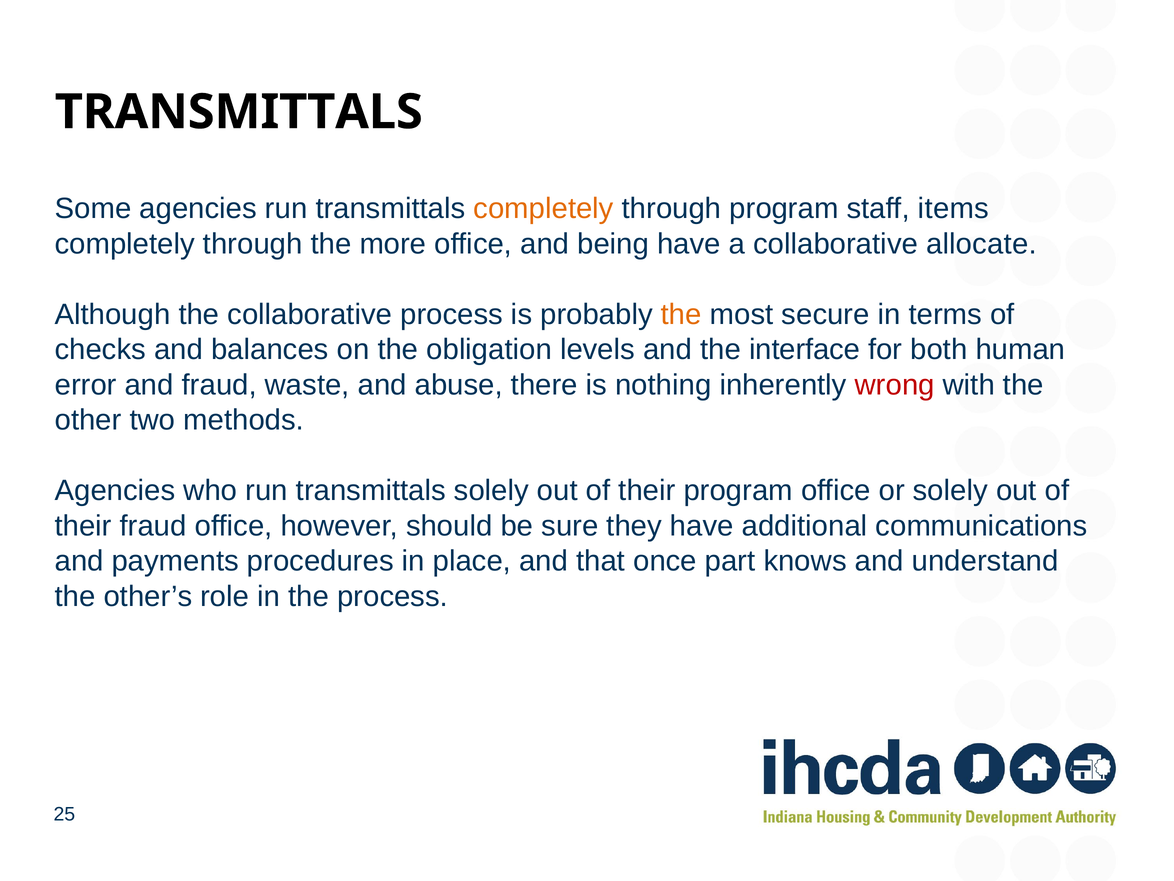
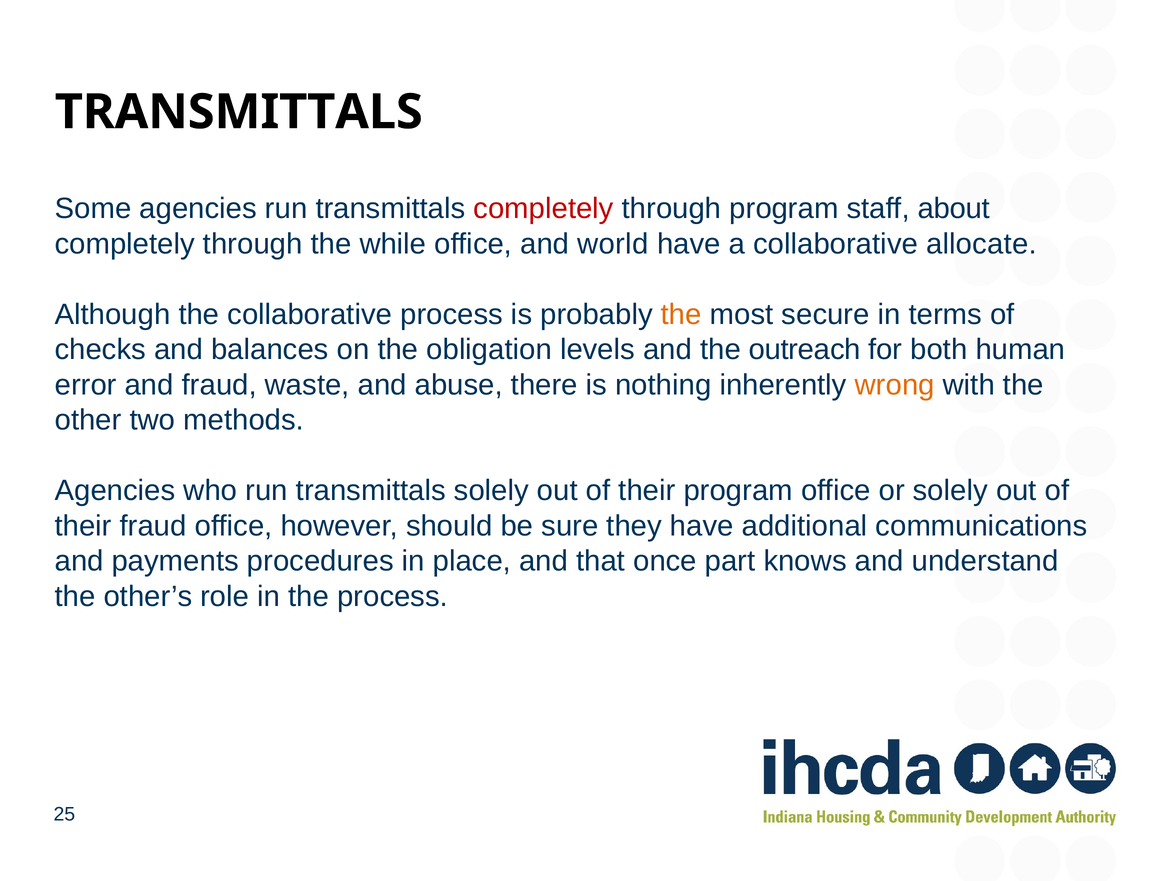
completely colour: orange -> red (544, 209)
items: items -> about (954, 209)
more: more -> while (393, 244)
being: being -> world (613, 244)
interface: interface -> outreach (805, 349)
wrong colour: red -> orange (895, 385)
